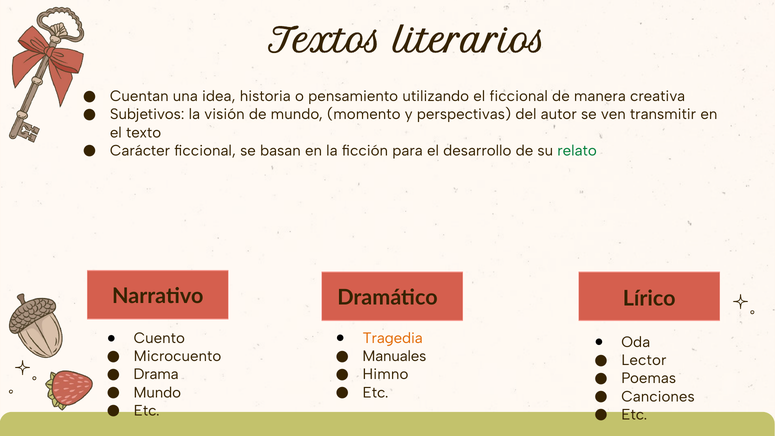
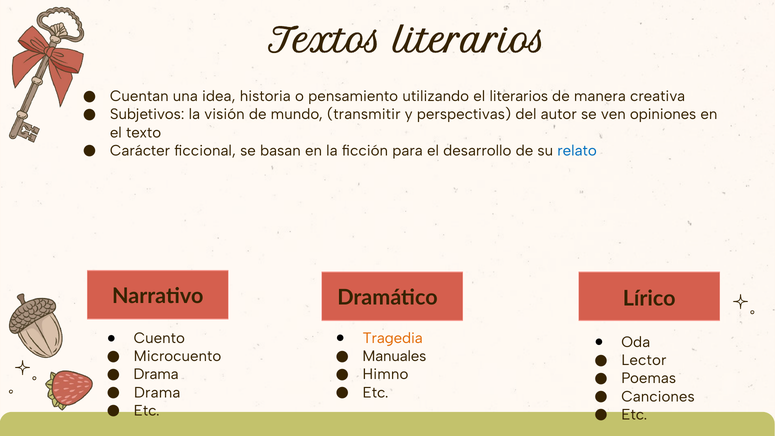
el ficcional: ficcional -> literarios (519, 96)
momento: momento -> transmitir (364, 114)
transmitir: transmitir -> opiniones (663, 114)
relato colour: green -> blue (577, 151)
Mundo: Mundo -> Drama (157, 393)
